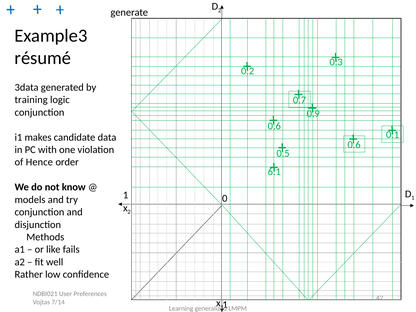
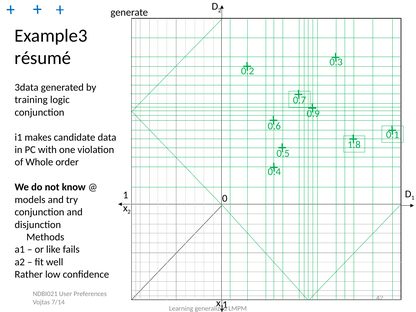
0.6: 0.6 -> 1.8 (354, 145)
Hence: Hence -> Whole (39, 162)
6.1: 6.1 -> 0.4 (274, 172)
